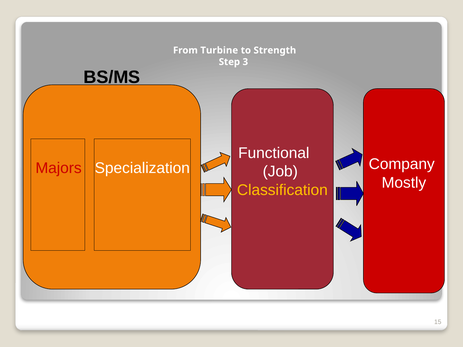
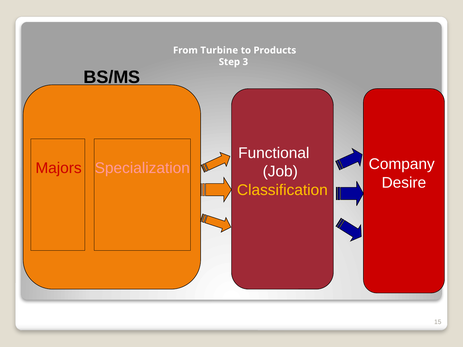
Strength: Strength -> Products (275, 50)
Specialization colour: white -> pink (142, 168)
Mostly: Mostly -> Desire (404, 183)
